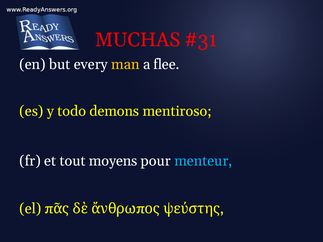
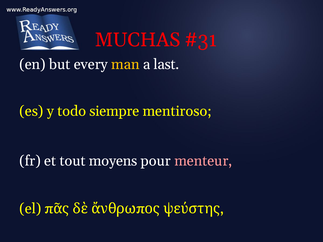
flee: flee -> last (166, 64)
demons: demons -> siempre (114, 111)
menteur colour: light blue -> pink (203, 161)
